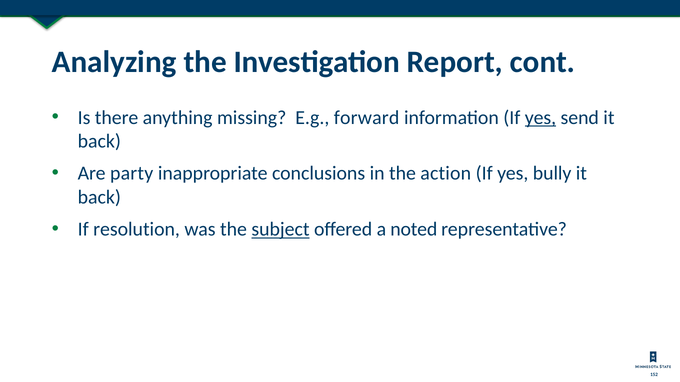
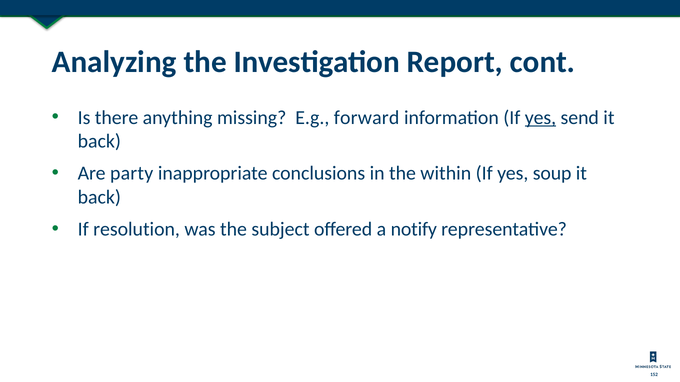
action: action -> within (446, 174)
bully: bully -> soup (552, 174)
subject underline: present -> none (280, 230)
noted: noted -> notify (414, 230)
